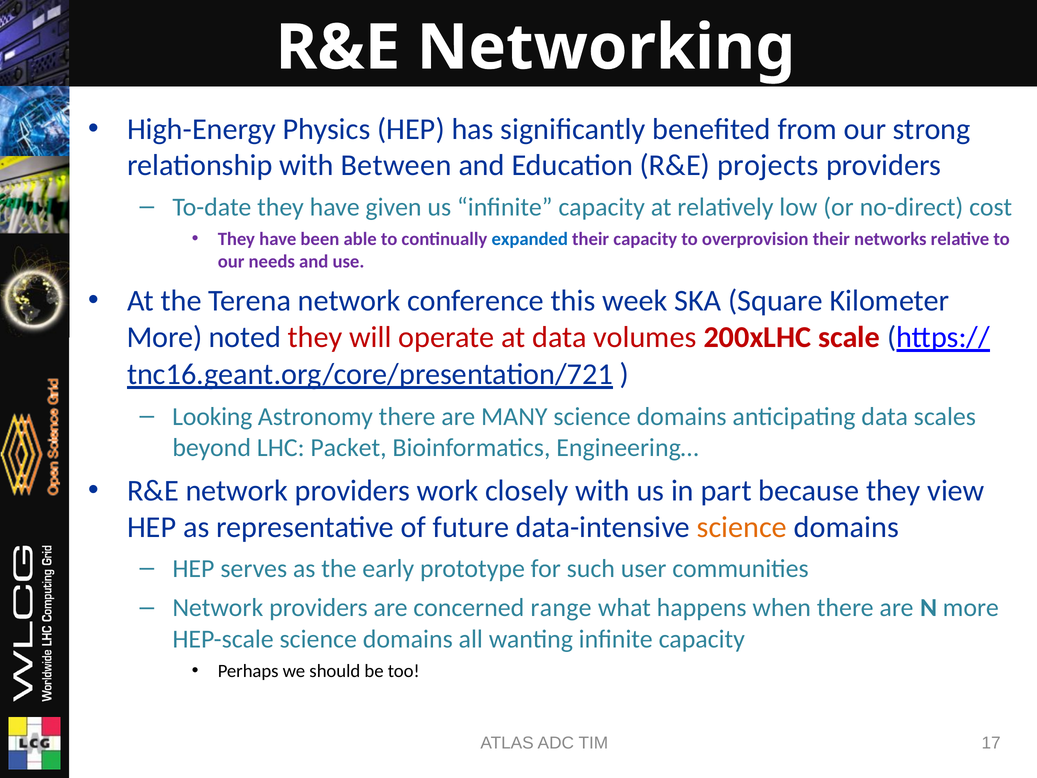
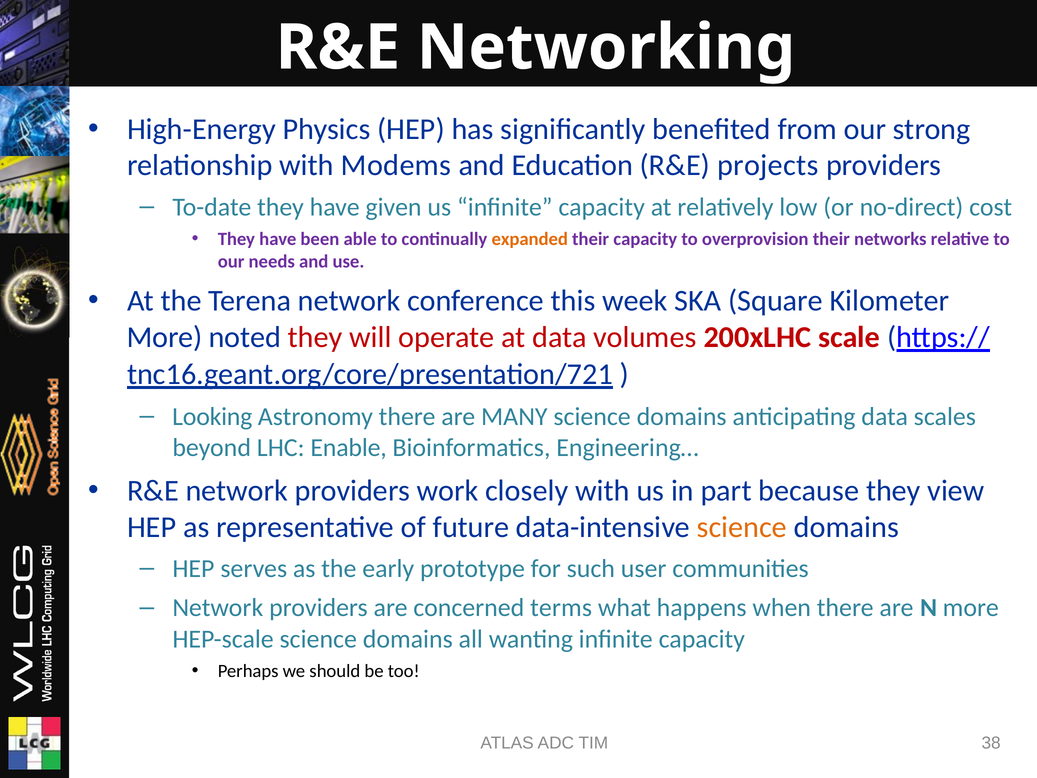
Between: Between -> Modems (396, 165)
expanded colour: blue -> orange (530, 239)
Packet: Packet -> Enable (349, 447)
range: range -> terms (561, 608)
17: 17 -> 38 (991, 743)
